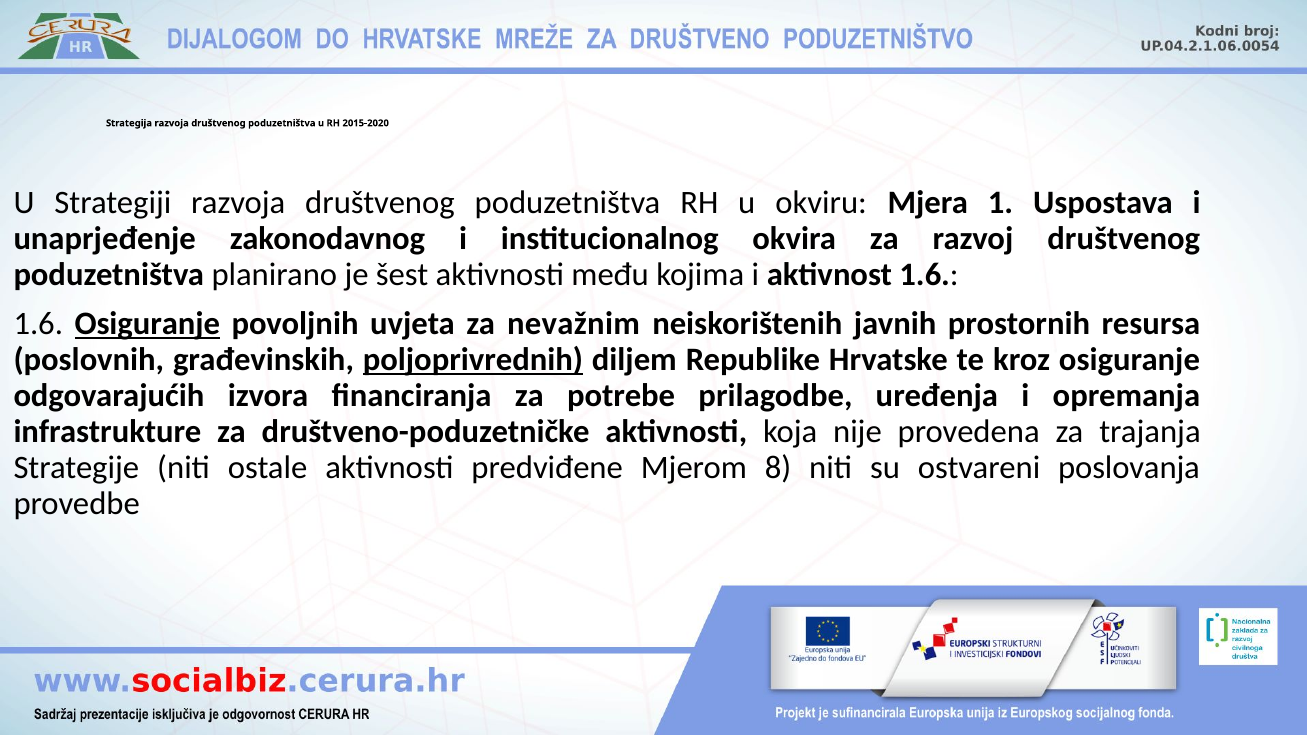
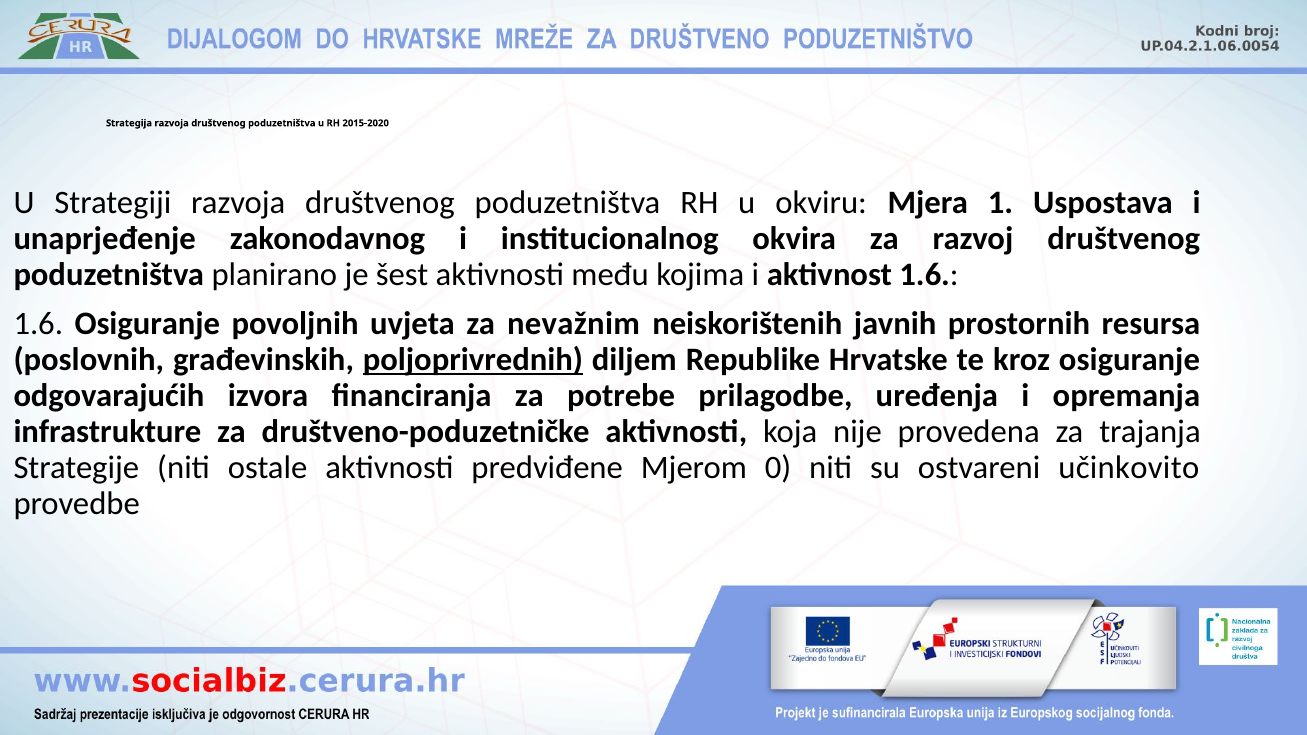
Osiguranje underline: present -> none (147, 324)
8: 8 -> 0 (778, 468)
poslovanja: poslovanja -> učinkovito (1129, 468)
